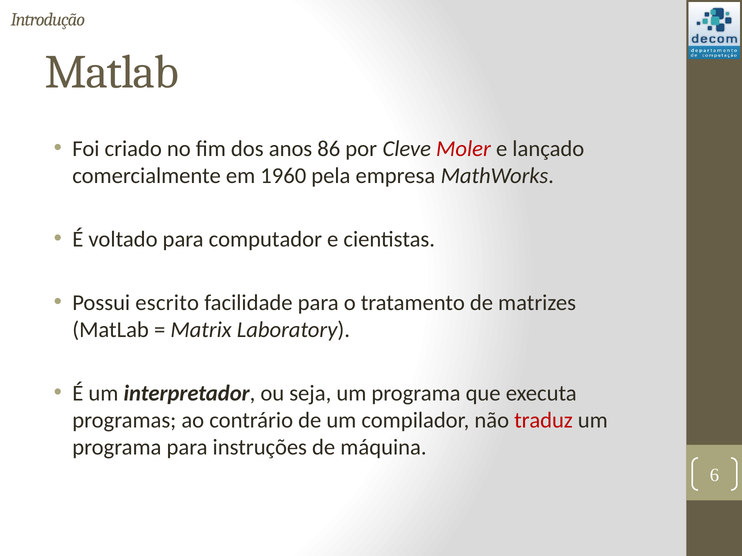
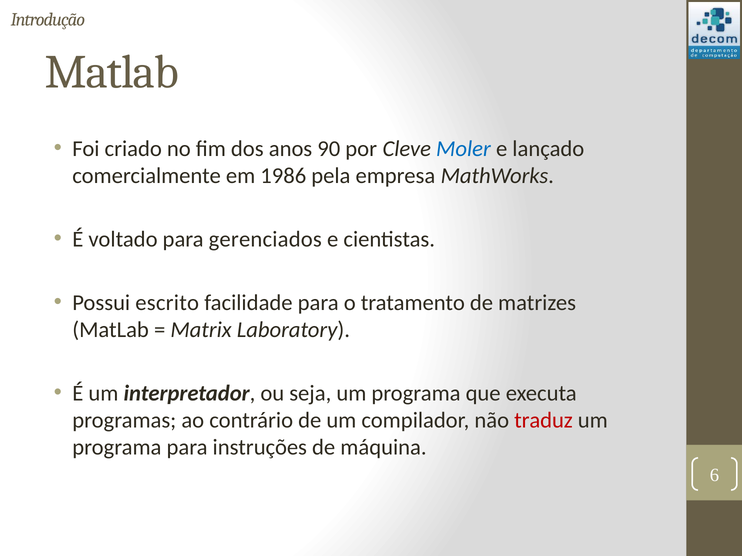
86: 86 -> 90 (329, 149)
Moler colour: red -> blue (463, 149)
1960: 1960 -> 1986 (283, 176)
computador: computador -> gerenciados (265, 239)
